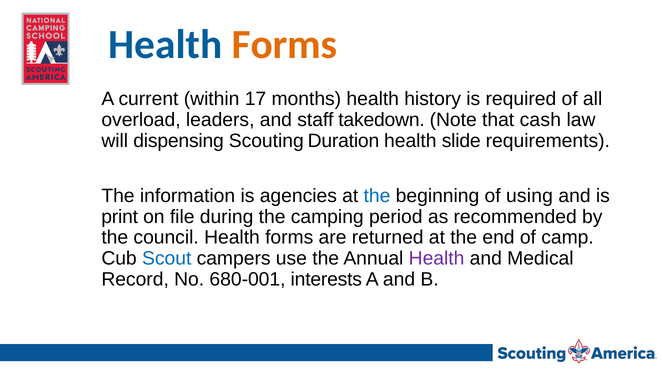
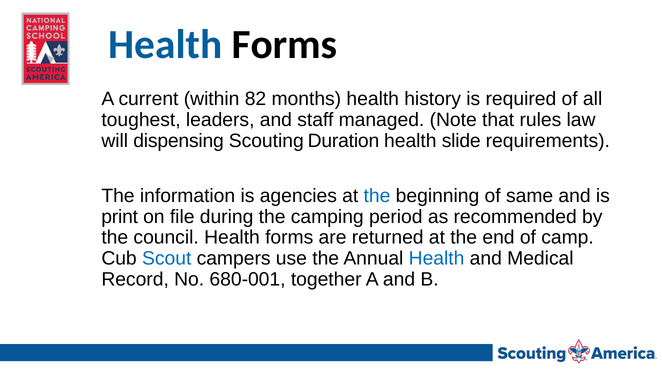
Forms colour: orange -> black (284, 45)
17: 17 -> 82 (256, 99)
overload: overload -> toughest (141, 120)
takedown: takedown -> managed (381, 120)
cash: cash -> rules (540, 120)
using: using -> same (530, 196)
Health colour: purple -> blue (437, 259)
interests: interests -> together (326, 279)
